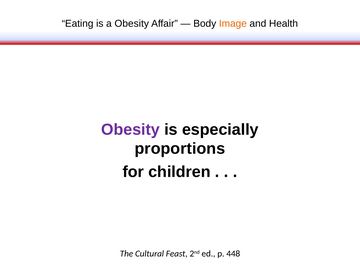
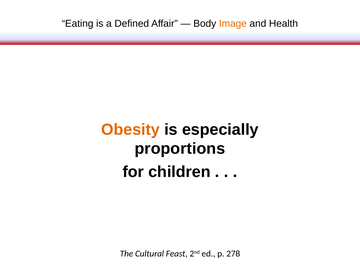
a Obesity: Obesity -> Defined (132, 23)
Obesity colour: purple -> orange (131, 129)
448: 448 -> 278 (233, 254)
